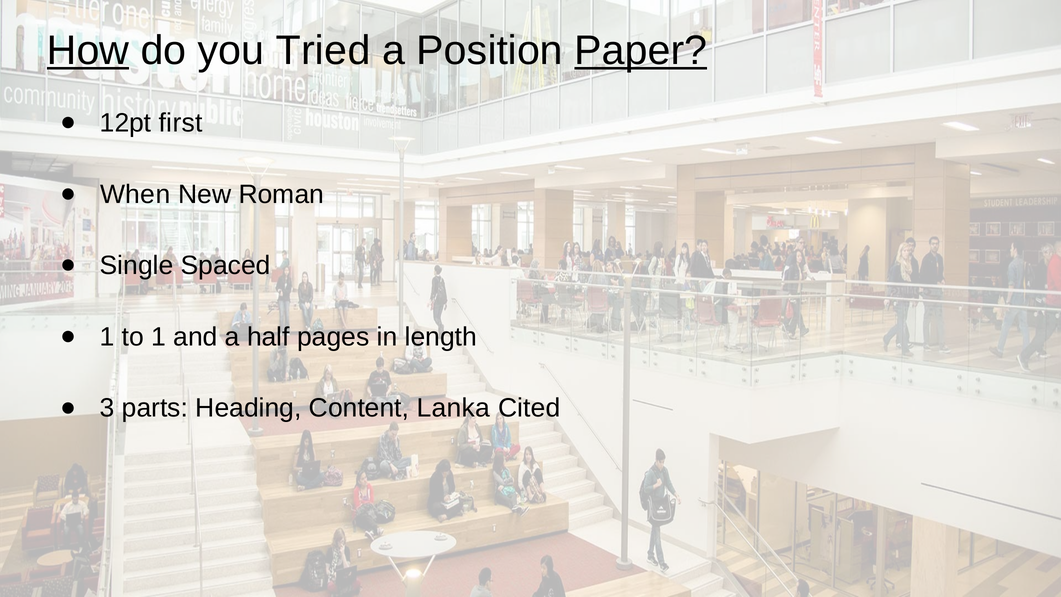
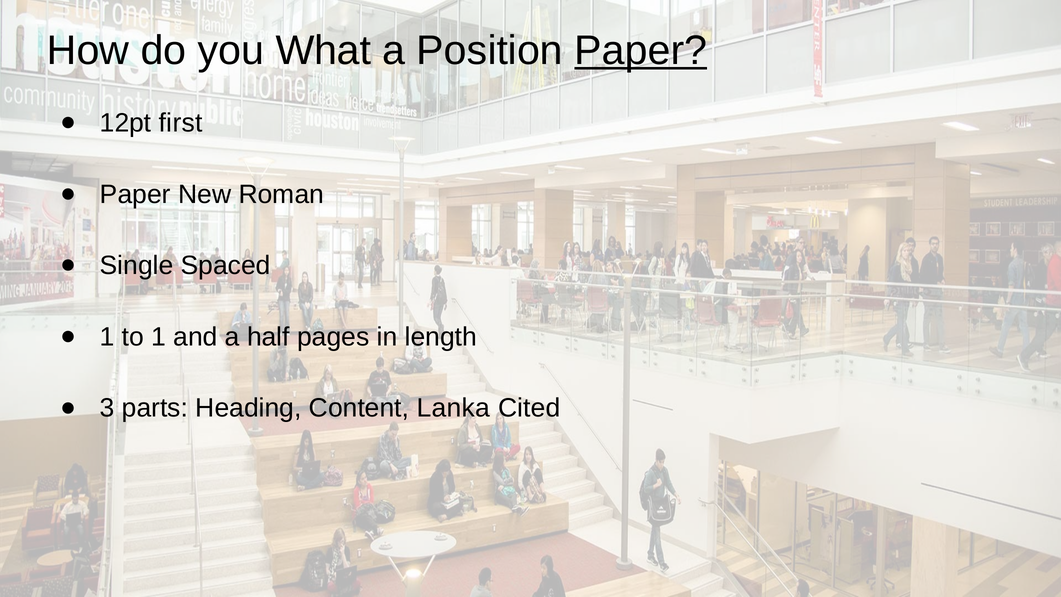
How underline: present -> none (88, 50)
Tried: Tried -> What (323, 50)
When: When -> Paper (135, 194)
